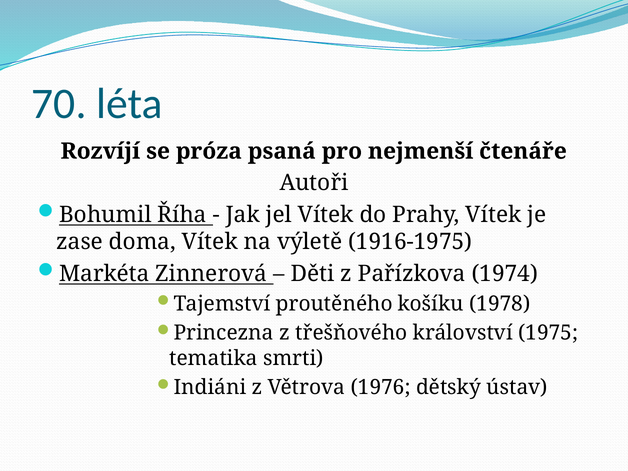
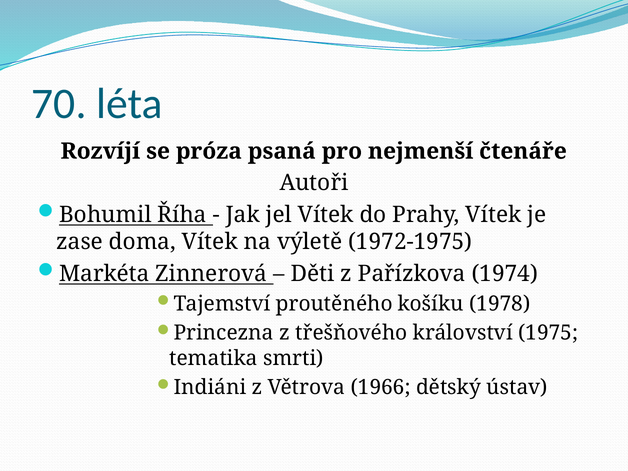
1916-1975: 1916-1975 -> 1972-1975 (410, 242)
1976: 1976 -> 1966 (381, 387)
